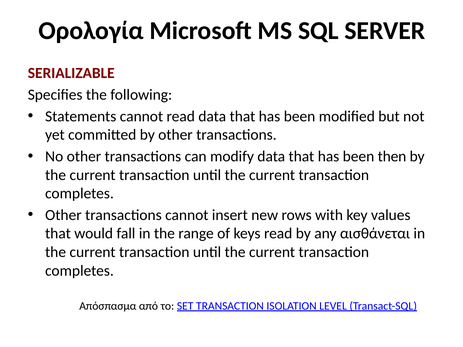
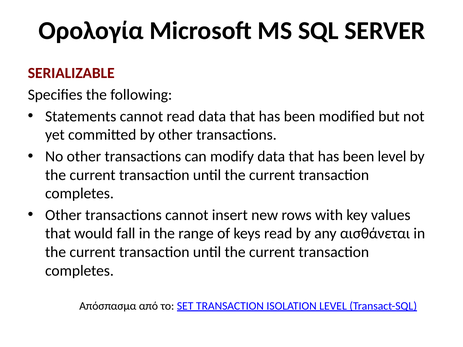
been then: then -> level (392, 157)
